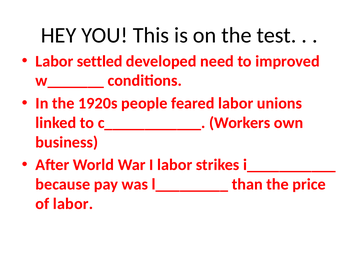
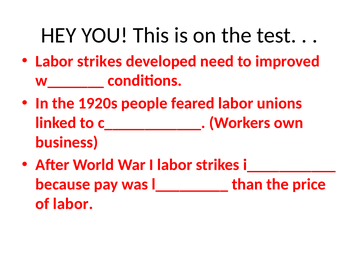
settled: settled -> strikes (100, 61)
